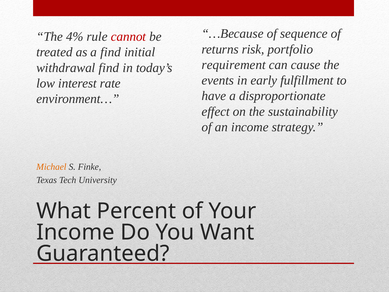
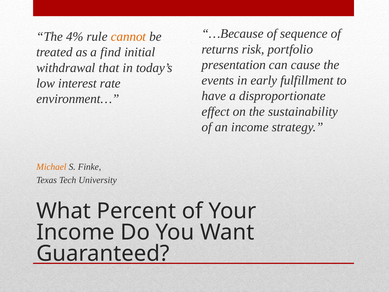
cannot colour: red -> orange (128, 37)
requirement: requirement -> presentation (234, 65)
withdrawal find: find -> that (109, 68)
